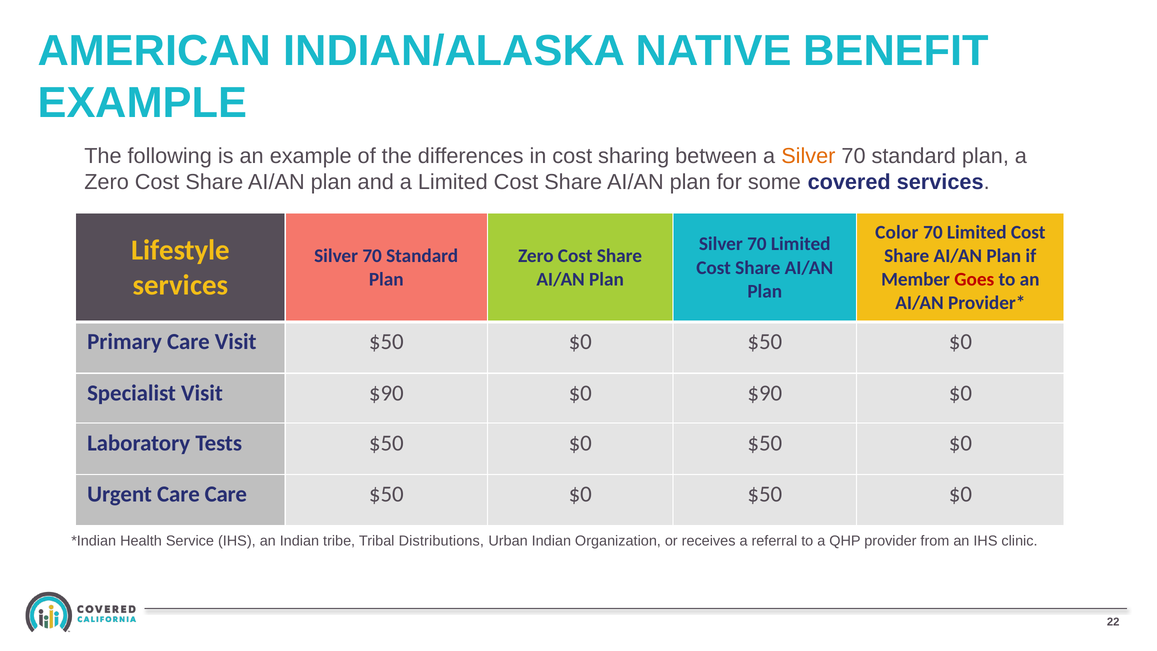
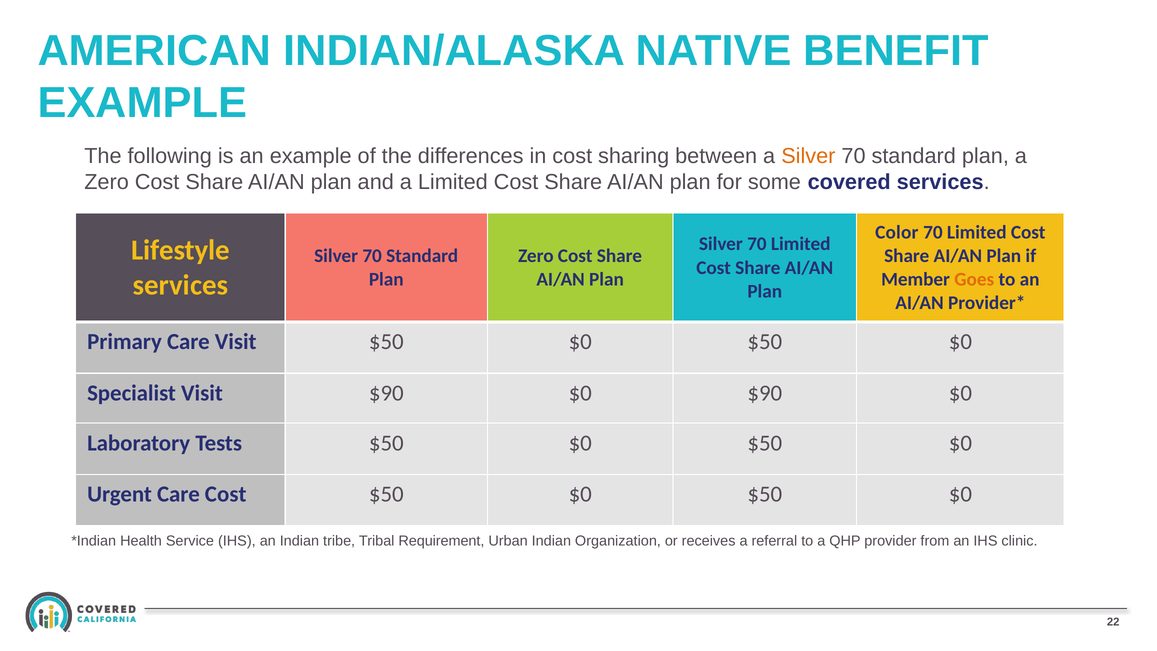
Goes colour: red -> orange (974, 279)
Care Care: Care -> Cost (226, 494)
Distributions: Distributions -> Requirement (441, 541)
